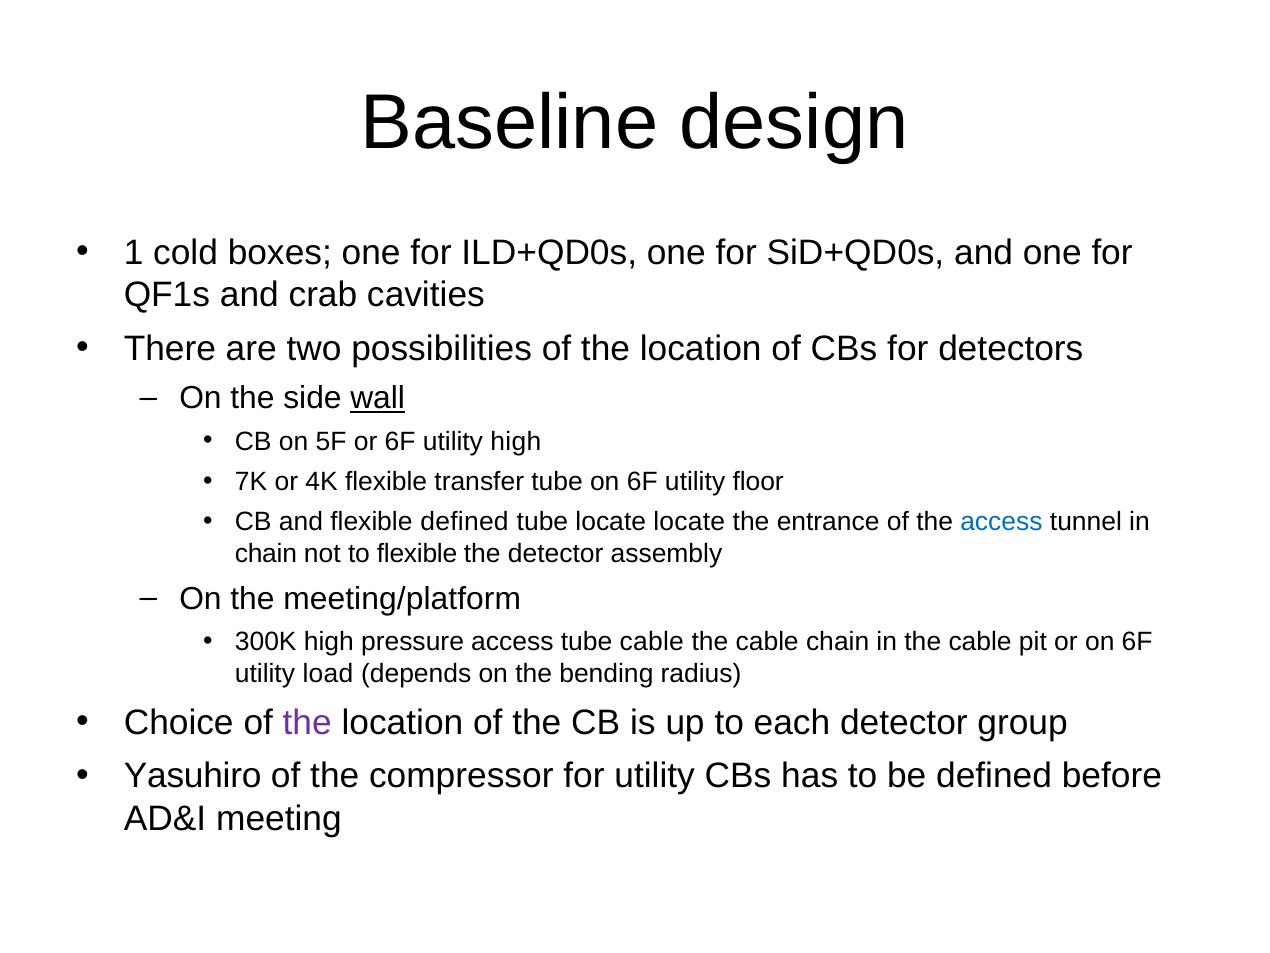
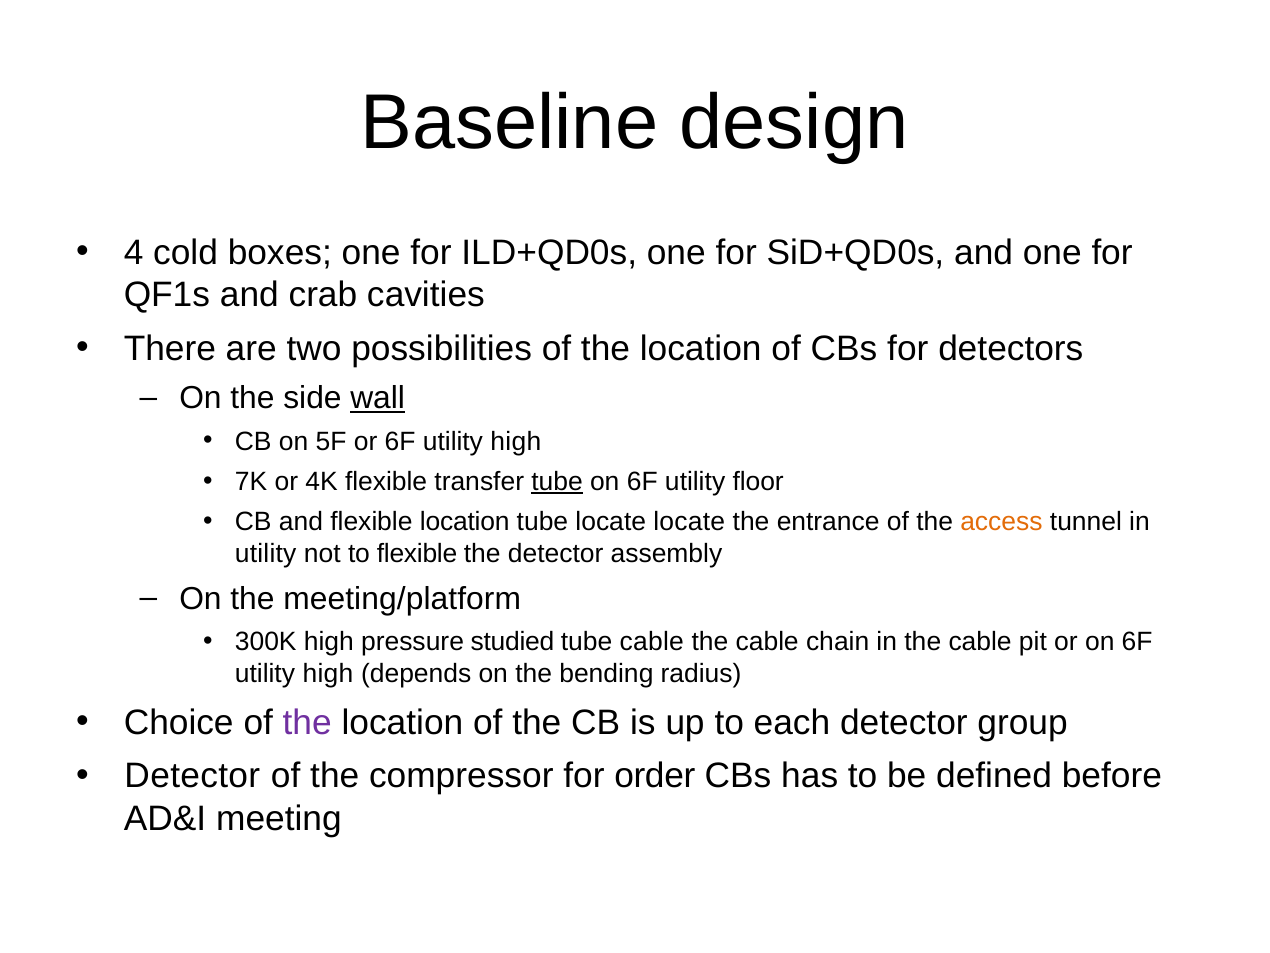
1: 1 -> 4 (134, 252)
tube underline: none -> present (557, 481)
flexible defined: defined -> location (465, 522)
access colour: blue -> orange (1001, 522)
chain: chain -> utility (266, 553)
pressure access: access -> studied (513, 641)
load: load -> high (328, 673)
Yasuhiro: Yasuhiro -> Detector (192, 776)
for utility: utility -> order (655, 776)
